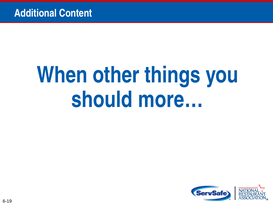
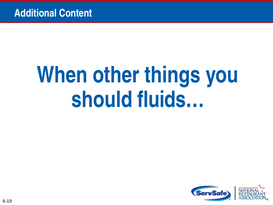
more…: more… -> fluids… (171, 100)
